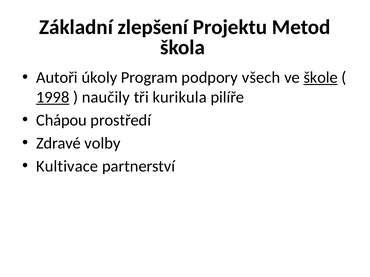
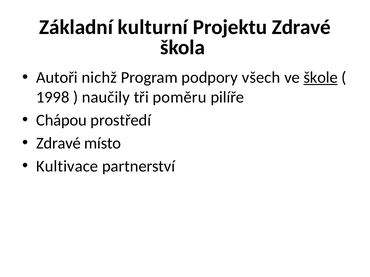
zlepšení: zlepšení -> kulturní (153, 27)
Projektu Metod: Metod -> Zdravé (301, 27)
úkoly: úkoly -> nichž (99, 78)
1998 underline: present -> none (53, 97)
kurikula: kurikula -> poměru (180, 97)
volby: volby -> místo (103, 143)
